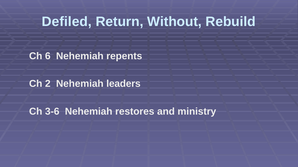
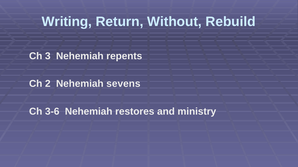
Defiled: Defiled -> Writing (67, 22)
6: 6 -> 3 (48, 56)
leaders: leaders -> sevens (123, 84)
